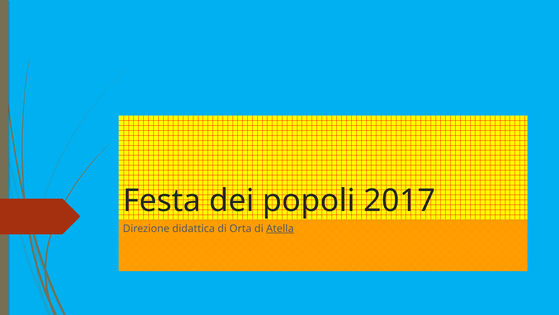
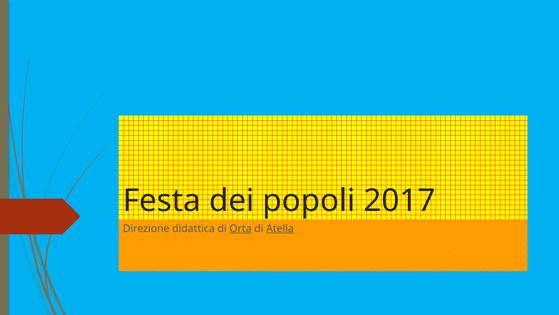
Orta underline: none -> present (240, 228)
